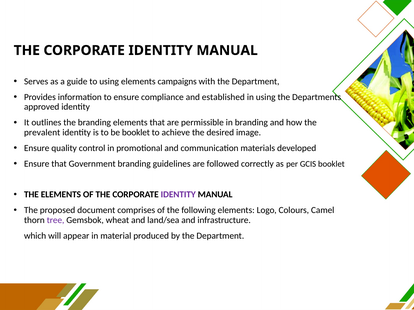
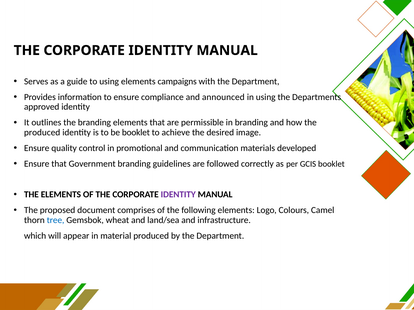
established: established -> announced (223, 97)
prevalent: prevalent -> produced (42, 133)
tree colour: purple -> blue (56, 220)
